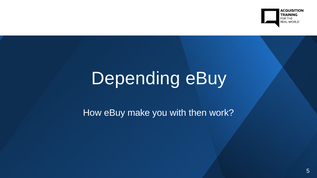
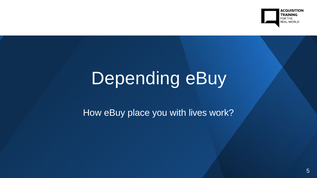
make: make -> place (139, 113)
then: then -> lives (198, 113)
